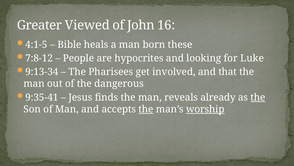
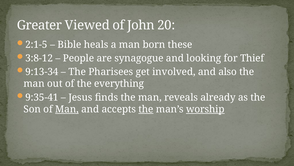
16: 16 -> 20 (166, 25)
4:1-5: 4:1-5 -> 2:1-5 (36, 44)
7:8-12: 7:8-12 -> 3:8-12 (39, 58)
hypocrites: hypocrites -> synagogue (139, 58)
Luke: Luke -> Thief (252, 58)
that: that -> also (228, 72)
dangerous: dangerous -> everything (119, 83)
the underline: present -> none (258, 97)
Man underline: none -> present (67, 109)
